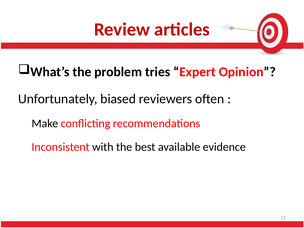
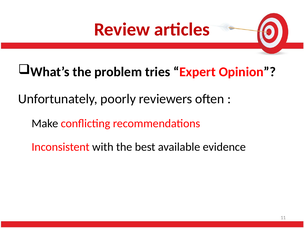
biased: biased -> poorly (118, 99)
